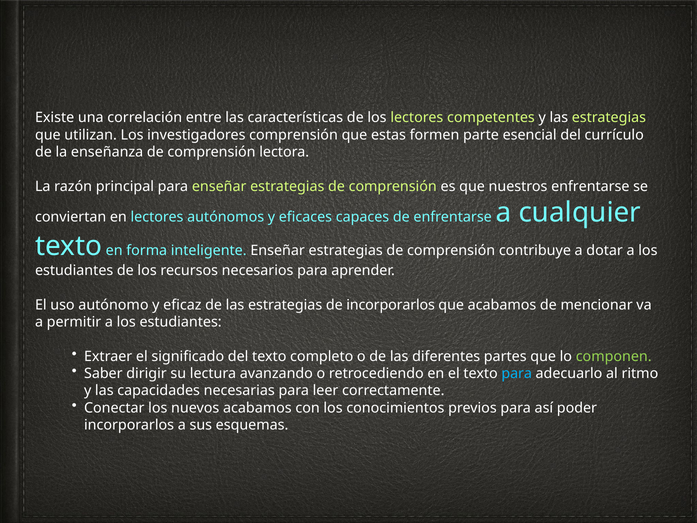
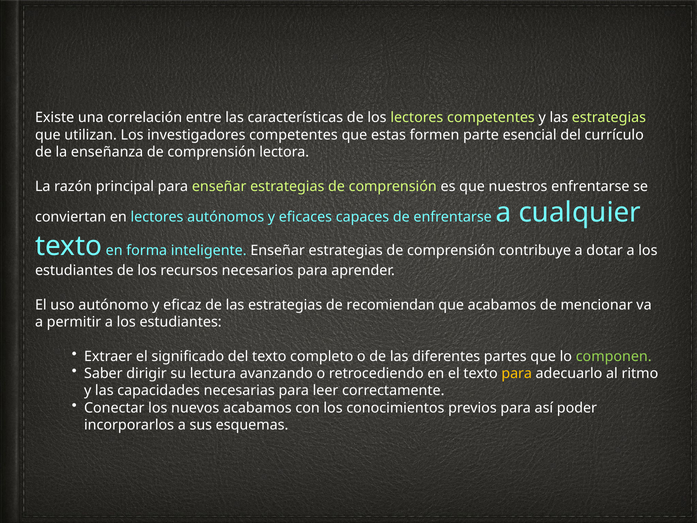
investigadores comprensión: comprensión -> competentes (293, 135)
de incorporarlos: incorporarlos -> recomiendan (391, 305)
para colour: light blue -> yellow (517, 373)
